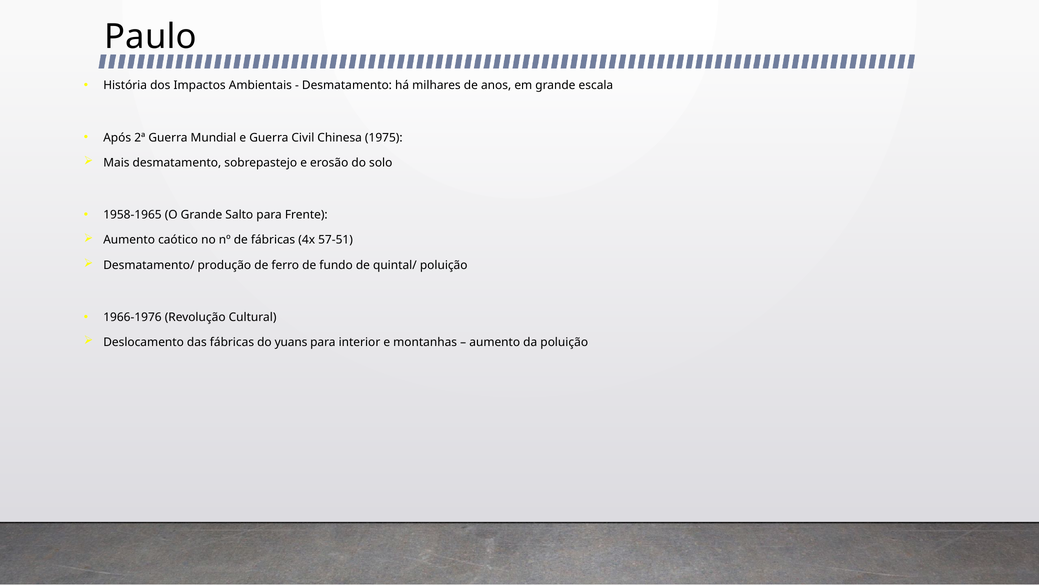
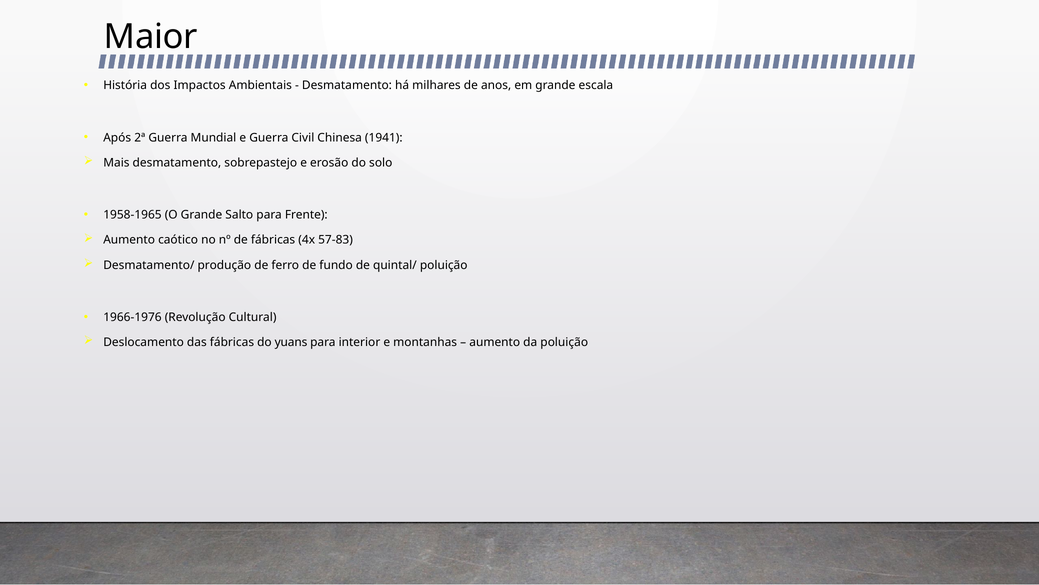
Paulo: Paulo -> Maior (151, 37)
1975: 1975 -> 1941 (384, 137)
57-51: 57-51 -> 57-83 (336, 240)
